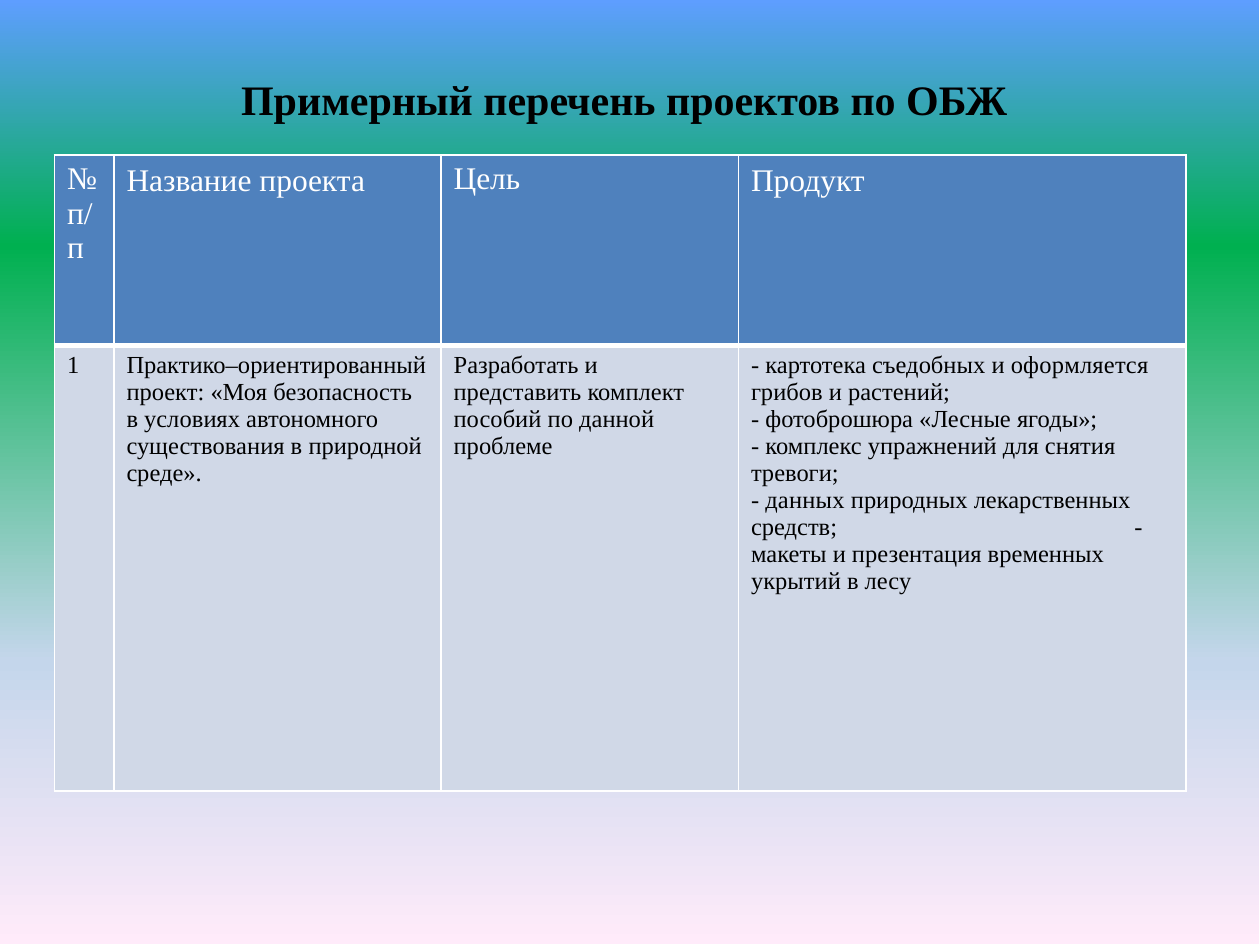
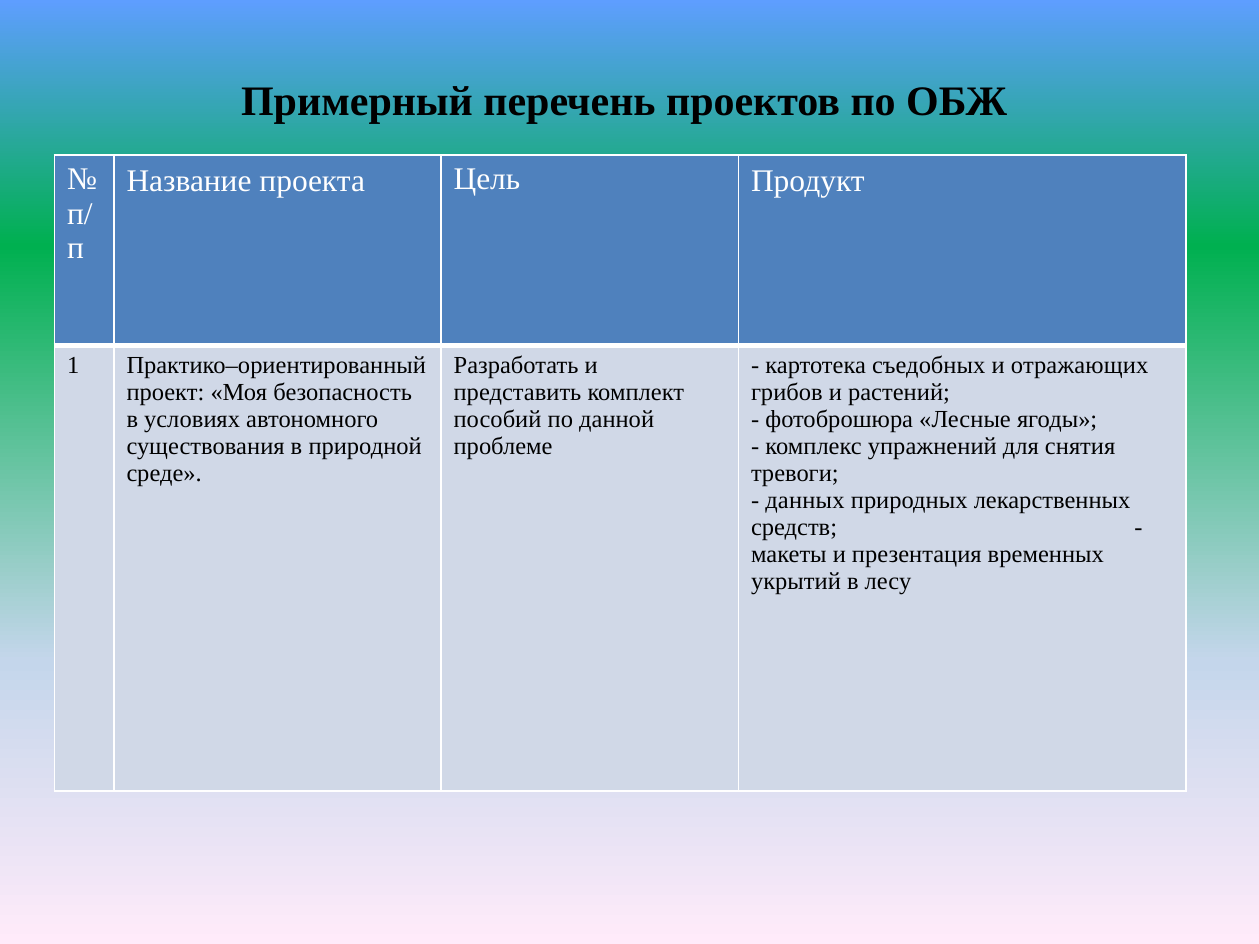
оформляется: оформляется -> отражающих (1080, 365)
